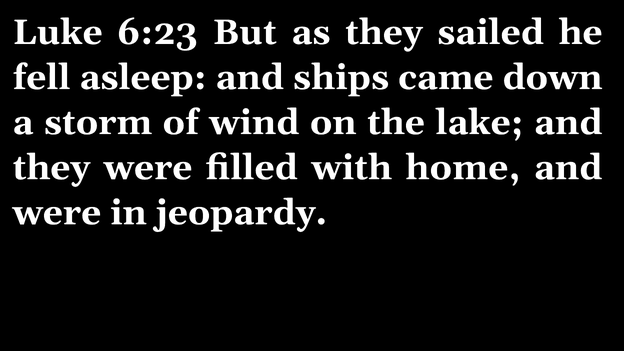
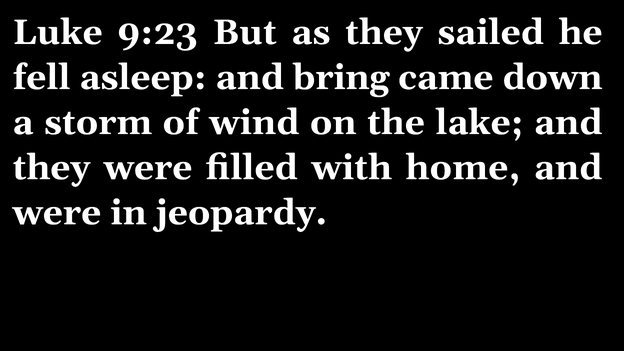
6:23: 6:23 -> 9:23 (157, 32)
ships: ships -> bring (341, 77)
